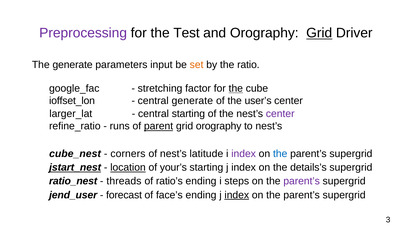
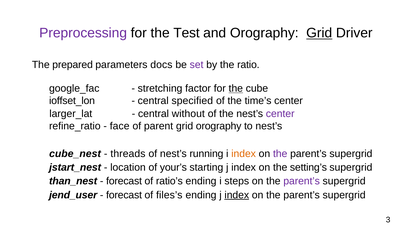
The generate: generate -> prepared (73, 65)
input: input -> docs (161, 65)
set colour: orange -> purple (197, 65)
central generate: generate -> specified (192, 101)
user’s: user’s -> time’s (258, 101)
central starting: starting -> without (188, 114)
runs: runs -> face (120, 126)
parent underline: present -> none (159, 126)
corners: corners -> threads (128, 154)
latitude: latitude -> running (206, 154)
index colour: purple -> orange (244, 154)
the colour: blue -> purple (280, 154)
jstart_nest underline: present -> none (75, 167)
location underline: present -> none (128, 167)
details’s: details’s -> setting’s (308, 167)
ratio_nest: ratio_nest -> than_nest (73, 181)
threads: threads -> forecast (124, 181)
face’s: face’s -> files’s (169, 195)
